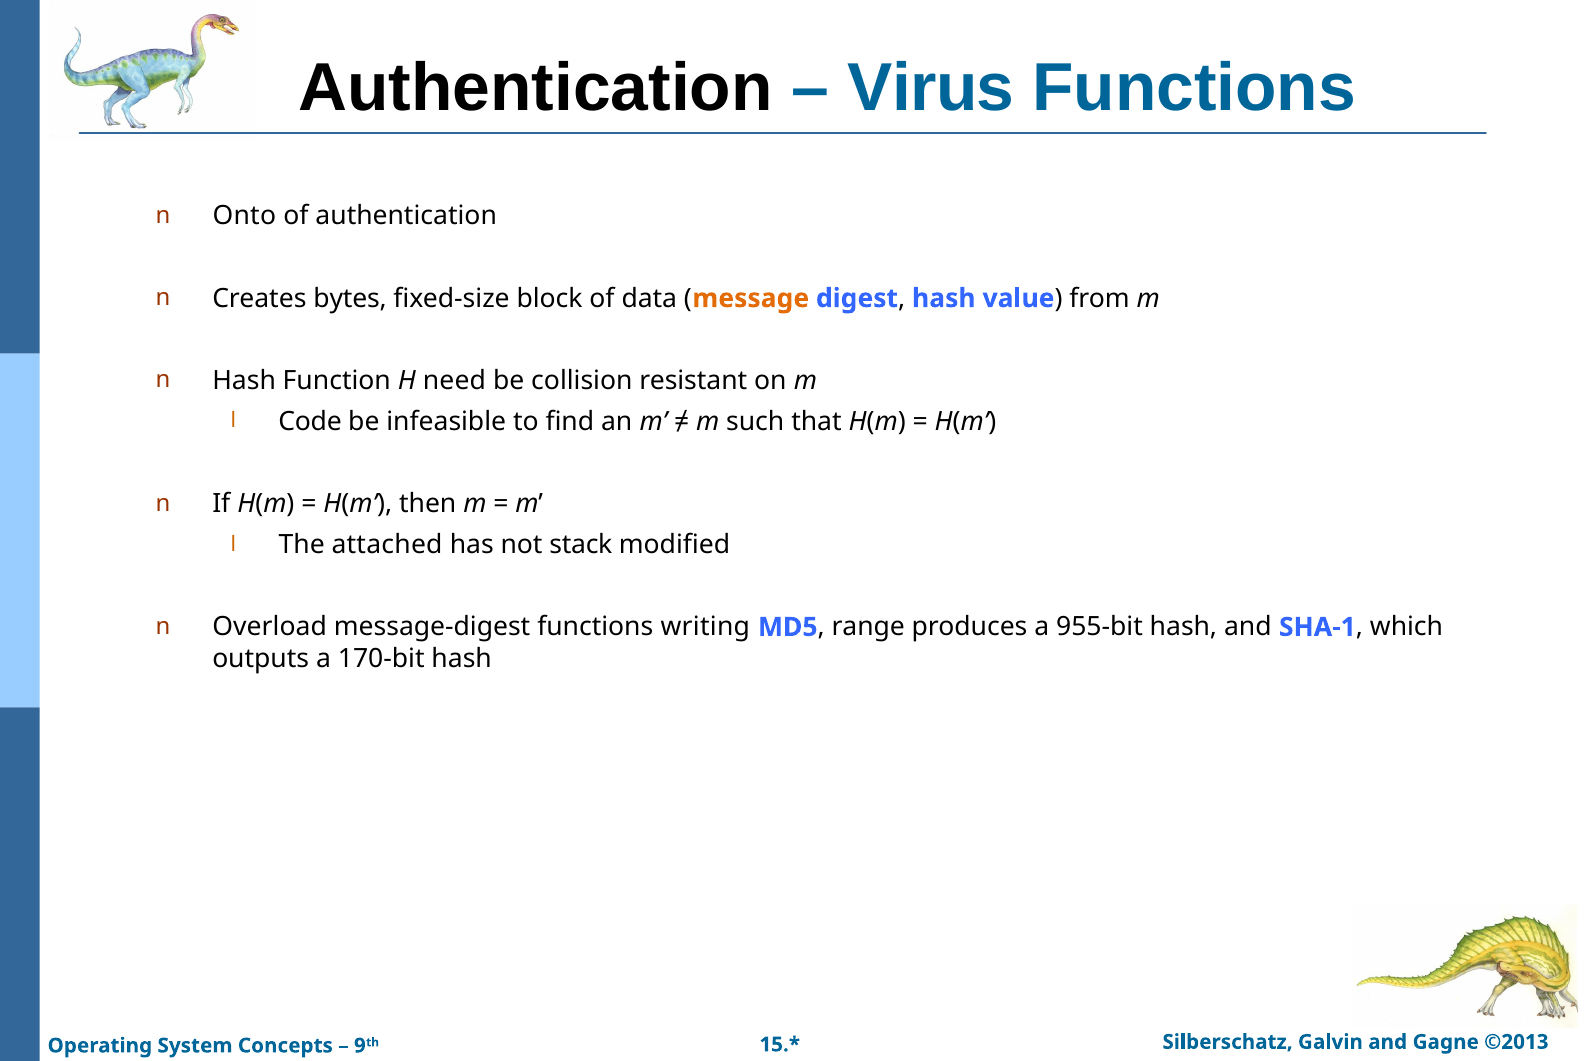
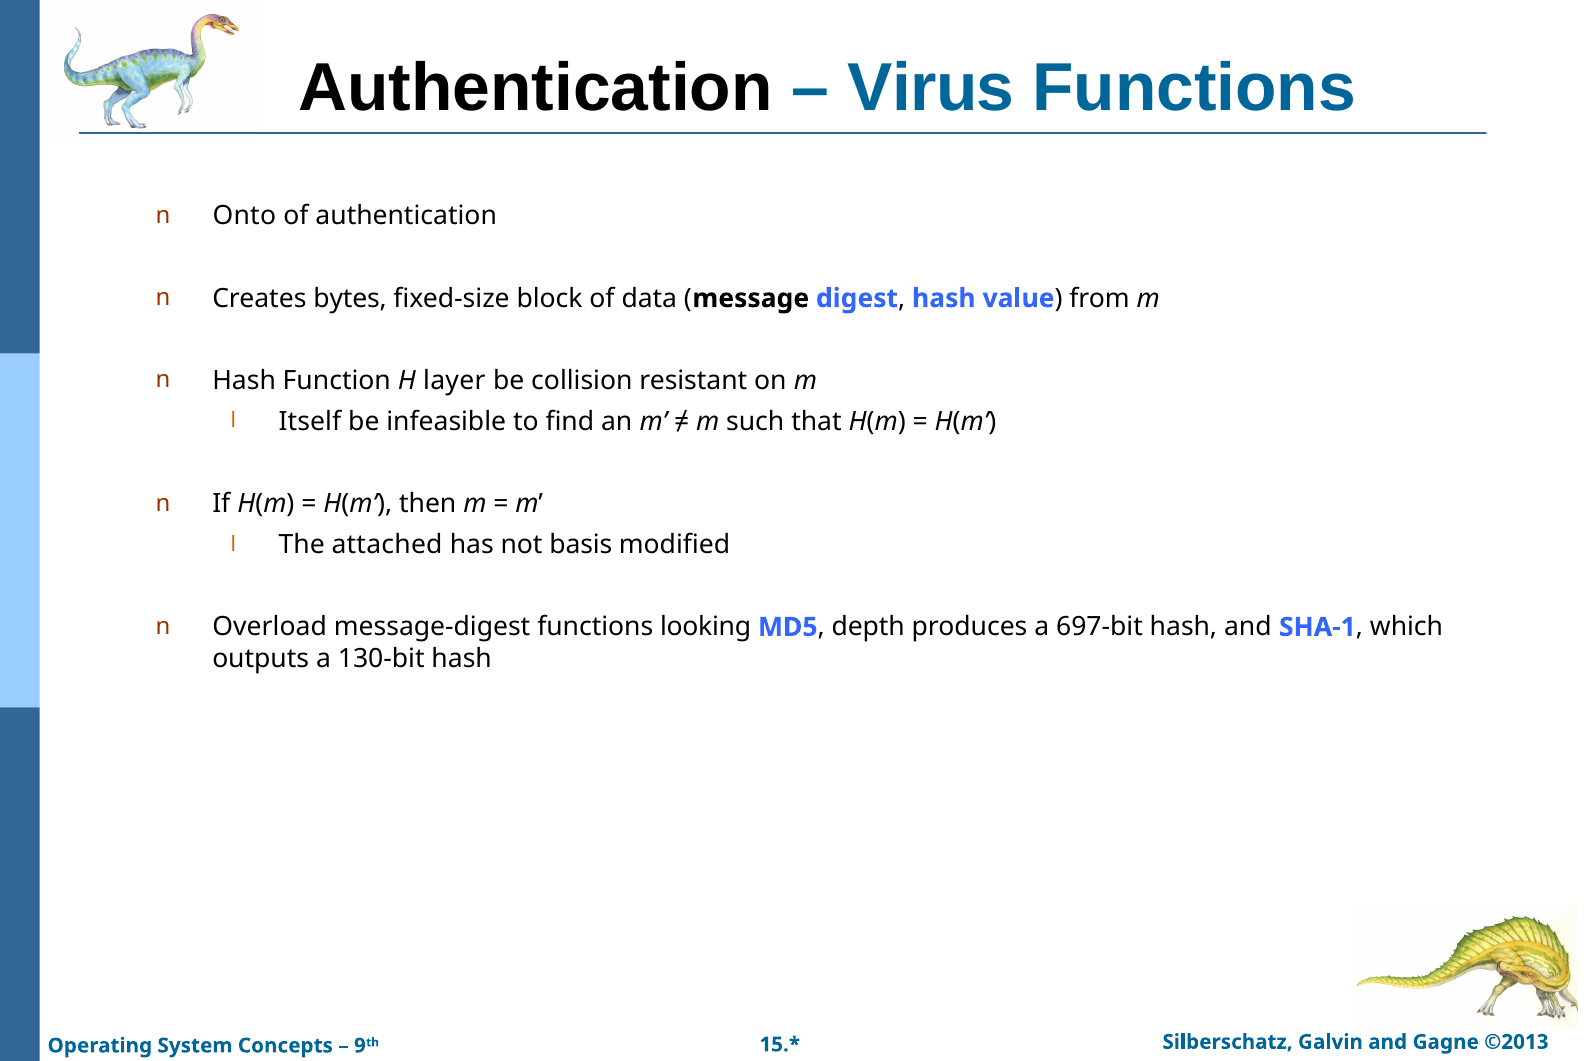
message colour: orange -> black (751, 298)
need: need -> layer (454, 381)
Code: Code -> Itself (310, 422)
stack: stack -> basis (581, 545)
writing: writing -> looking (706, 627)
range: range -> depth (868, 627)
955-bit: 955-bit -> 697-bit (1099, 627)
170-bit: 170-bit -> 130-bit (381, 659)
